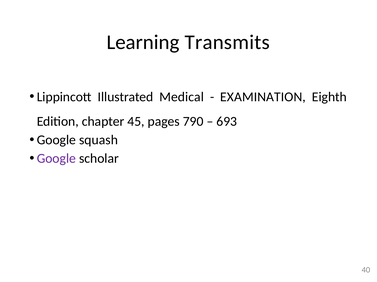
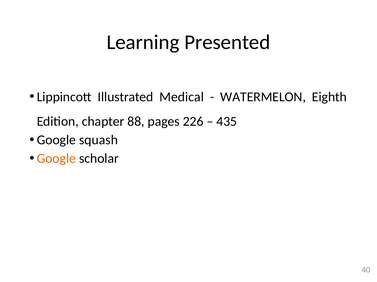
Transmits: Transmits -> Presented (227, 42)
EXAMINATION: EXAMINATION -> WATERMELON (263, 97)
45: 45 -> 88 (136, 122)
790: 790 -> 226 (193, 122)
693: 693 -> 435 (227, 122)
Google colour: purple -> orange (56, 159)
